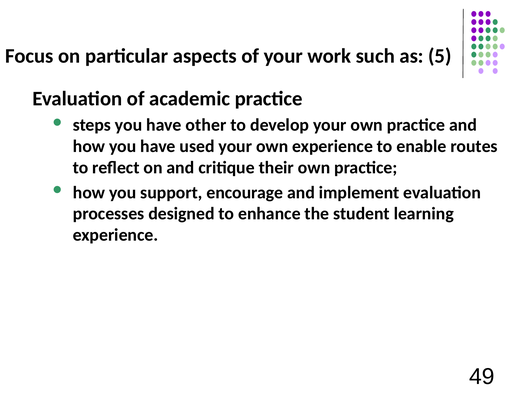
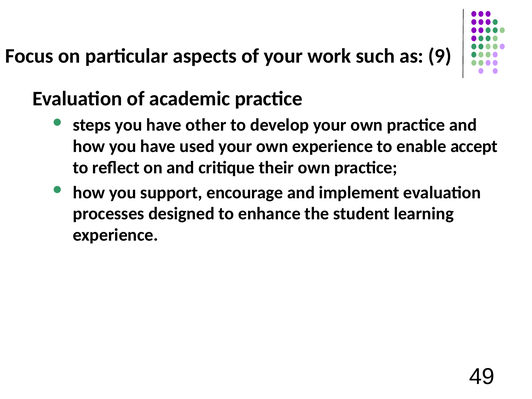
5: 5 -> 9 (440, 56)
routes: routes -> accept (474, 146)
